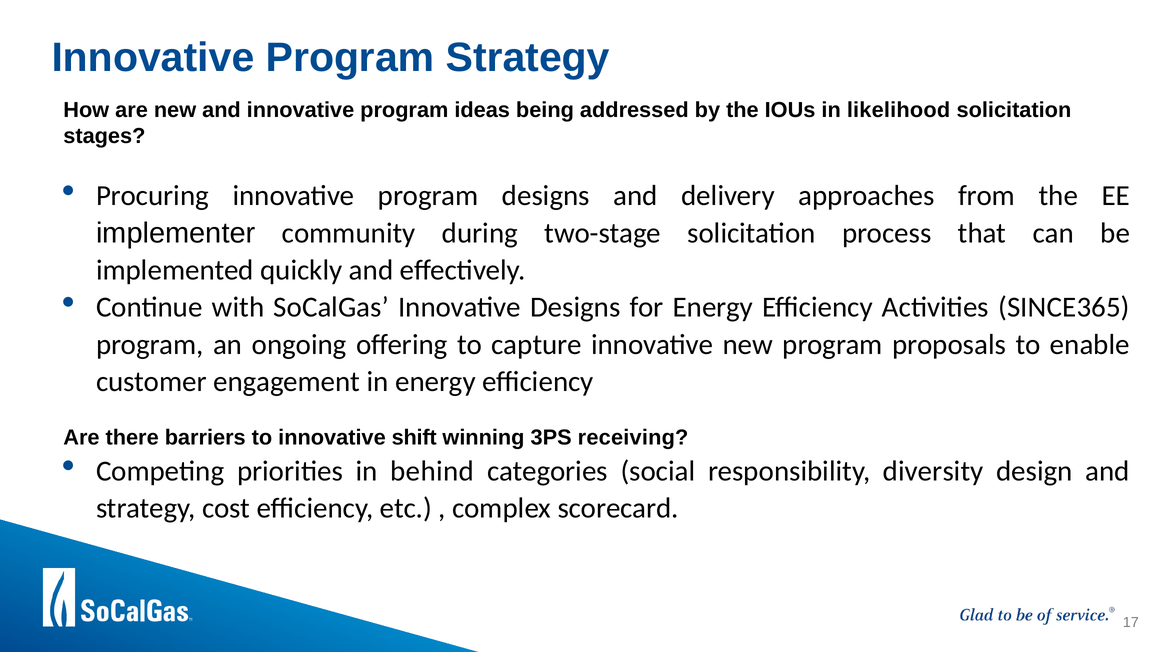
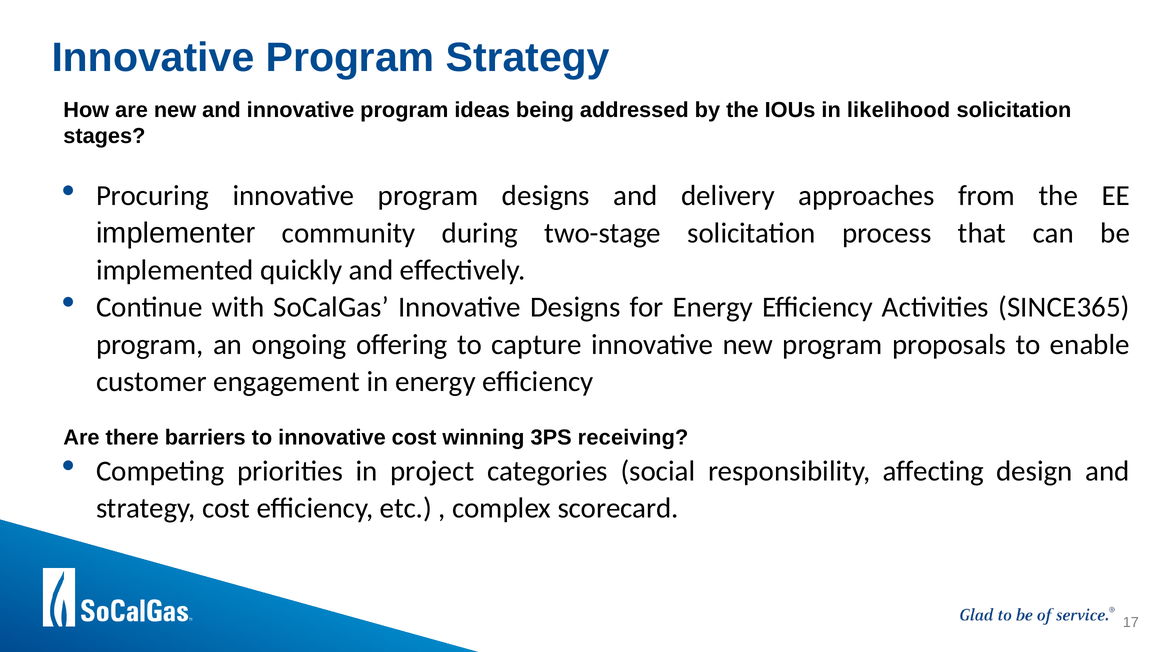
innovative shift: shift -> cost (414, 438)
behind: behind -> project (432, 471)
diversity: diversity -> affecting (933, 471)
